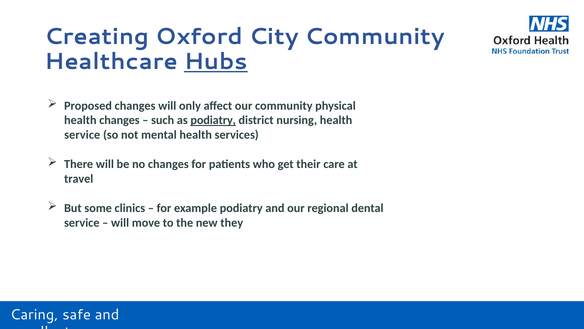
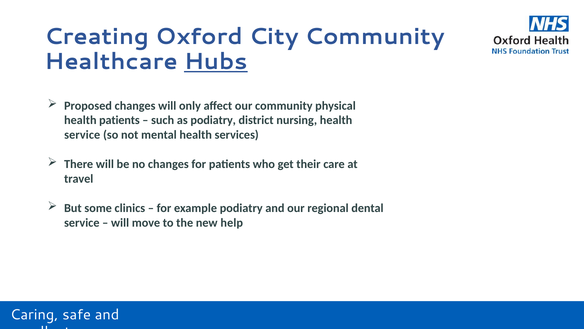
health changes: changes -> patients (119, 120)
podiatry underline: present -> none (213, 120)
they: they -> help (232, 222)
